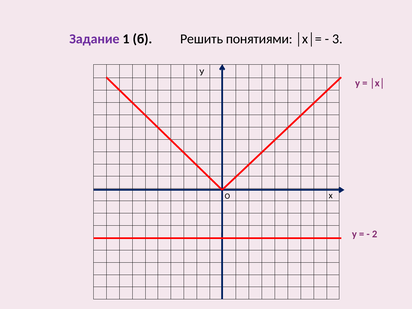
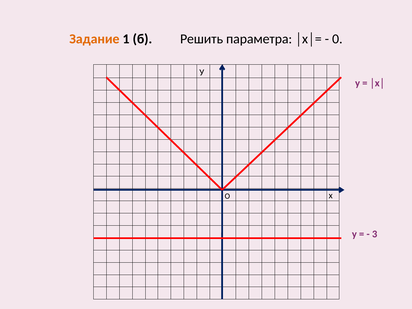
Задание colour: purple -> orange (94, 39)
понятиями: понятиями -> параметра (259, 39)
3: 3 -> 0 (337, 39)
2: 2 -> 3 (375, 234)
